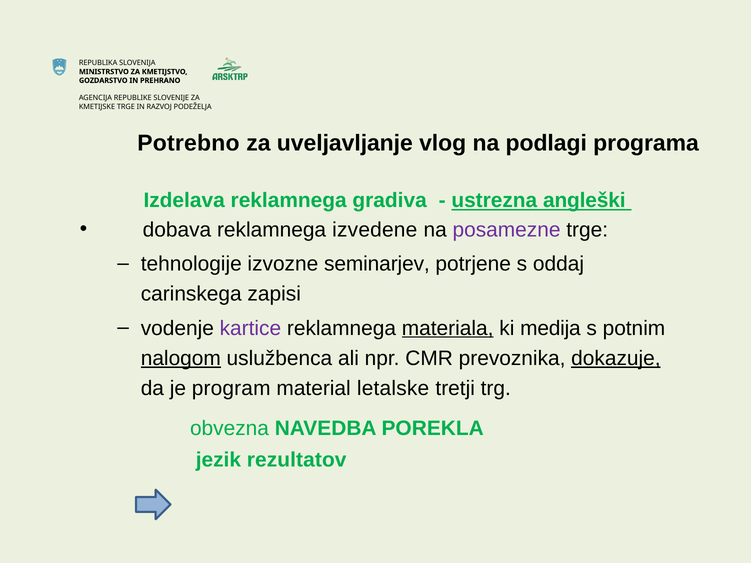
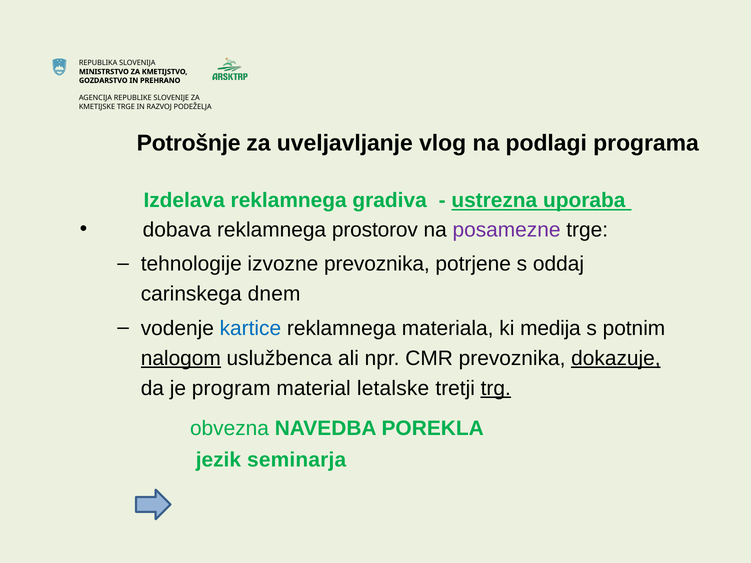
Potrebno: Potrebno -> Potrošnje (189, 143)
angleški: angleški -> uporaba (584, 201)
izvedene: izvedene -> prostorov (375, 230)
izvozne seminarjev: seminarjev -> prevoznika (377, 264)
zapisi: zapisi -> dnem (274, 294)
kartice colour: purple -> blue (250, 328)
materiala underline: present -> none (448, 328)
trg underline: none -> present (496, 388)
rezultatov: rezultatov -> seminarja (297, 460)
